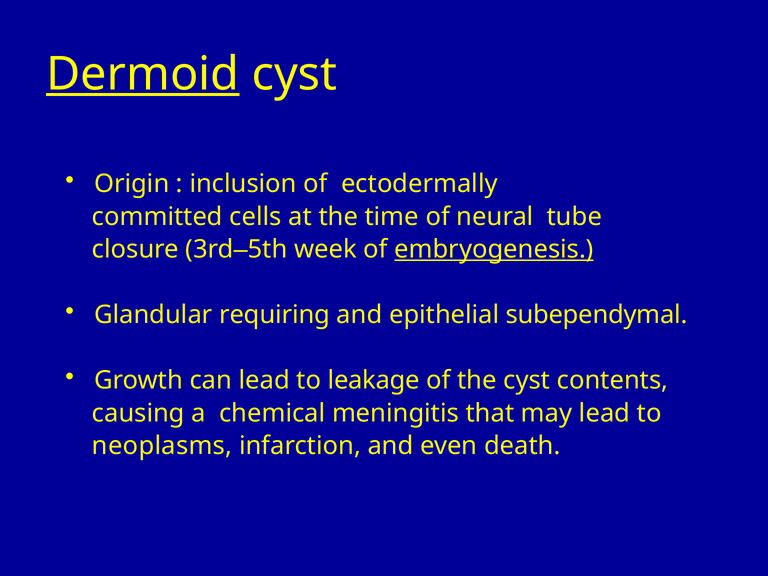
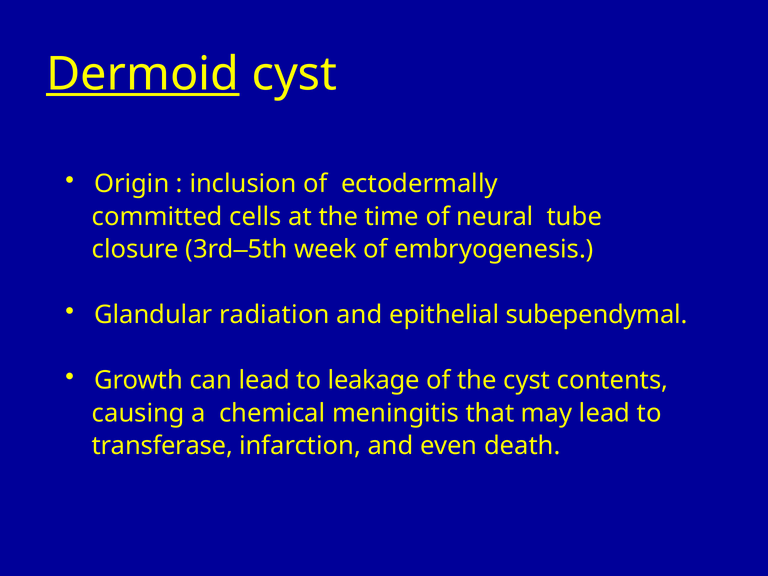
embryogenesis underline: present -> none (494, 249)
requiring: requiring -> radiation (274, 315)
neoplasms: neoplasms -> transferase (162, 446)
